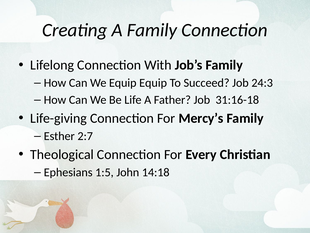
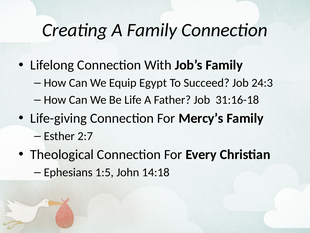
Equip Equip: Equip -> Egypt (153, 83)
